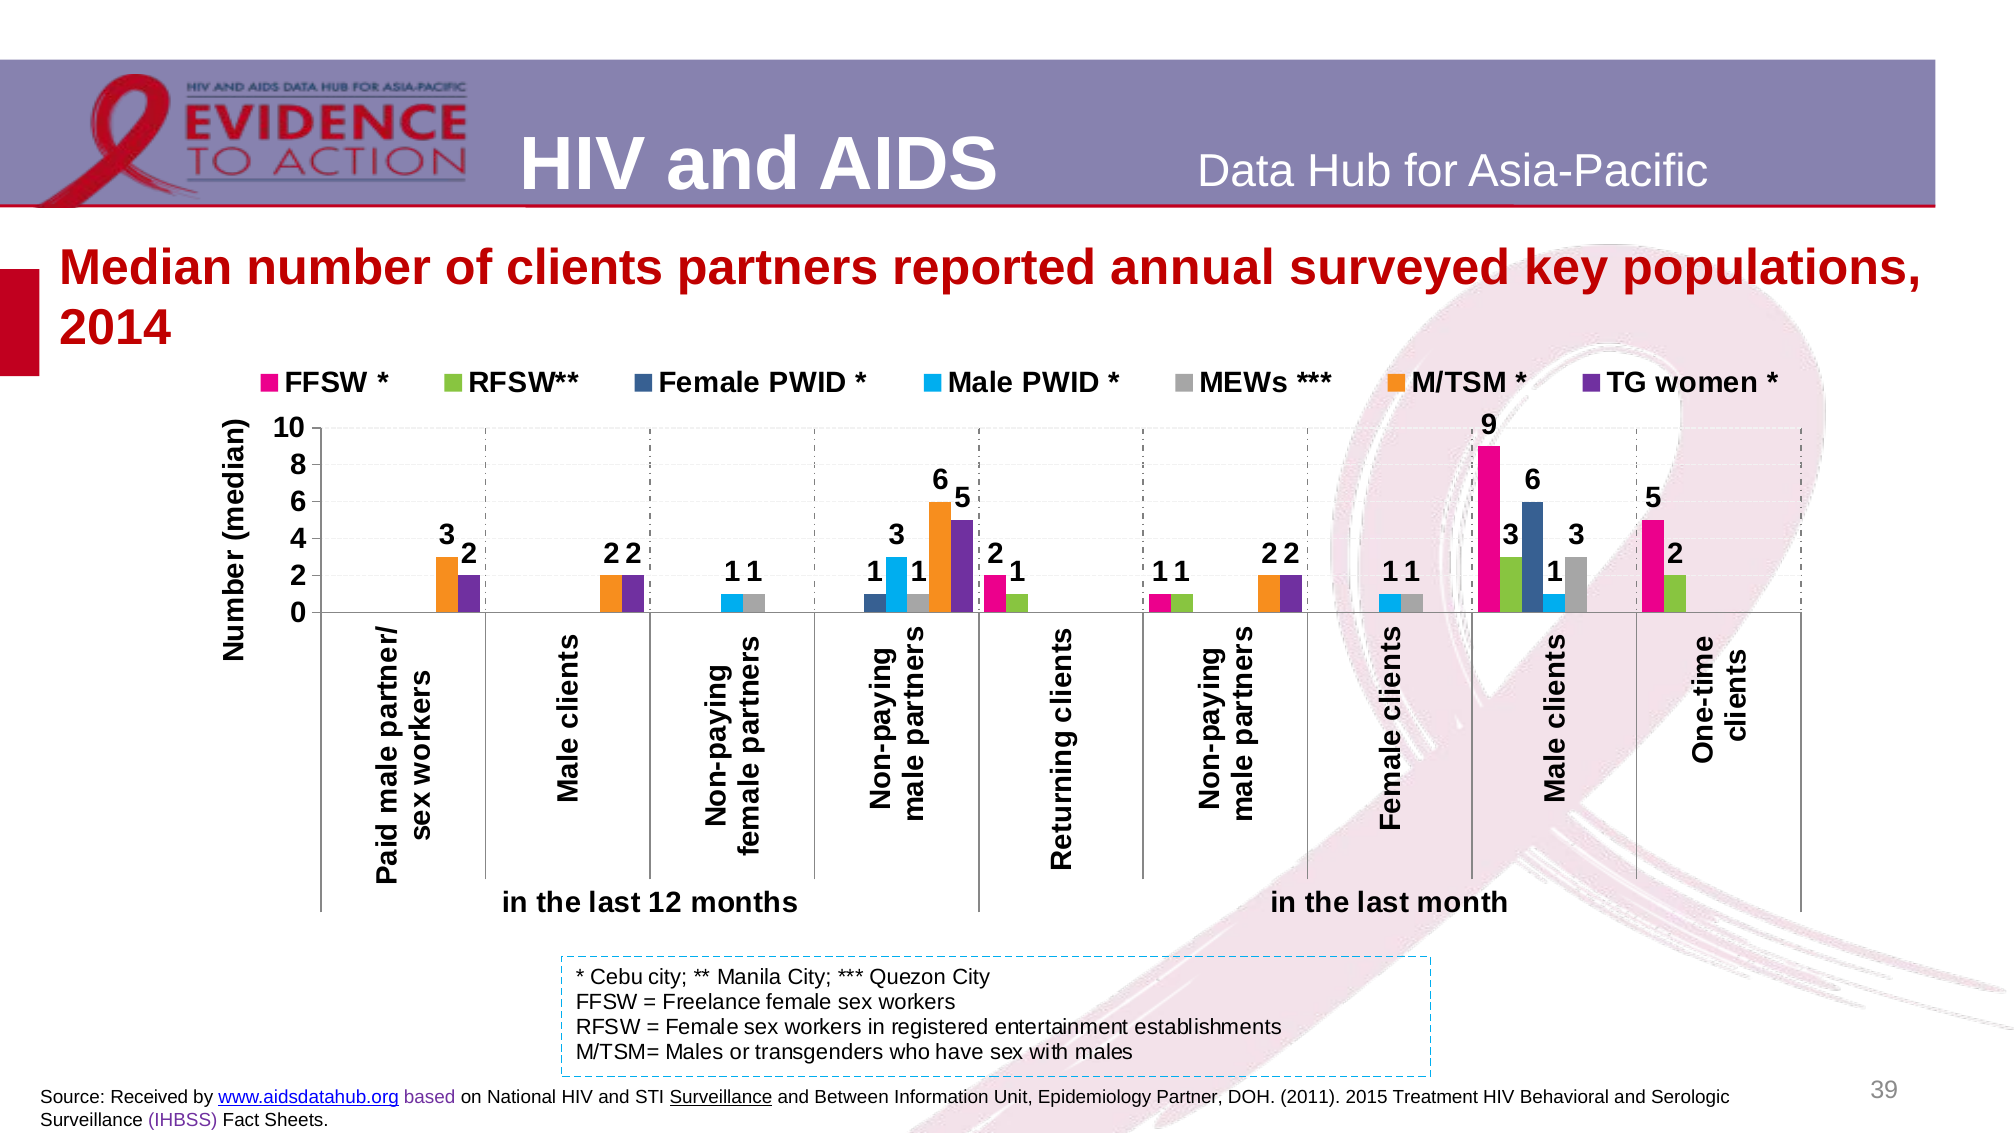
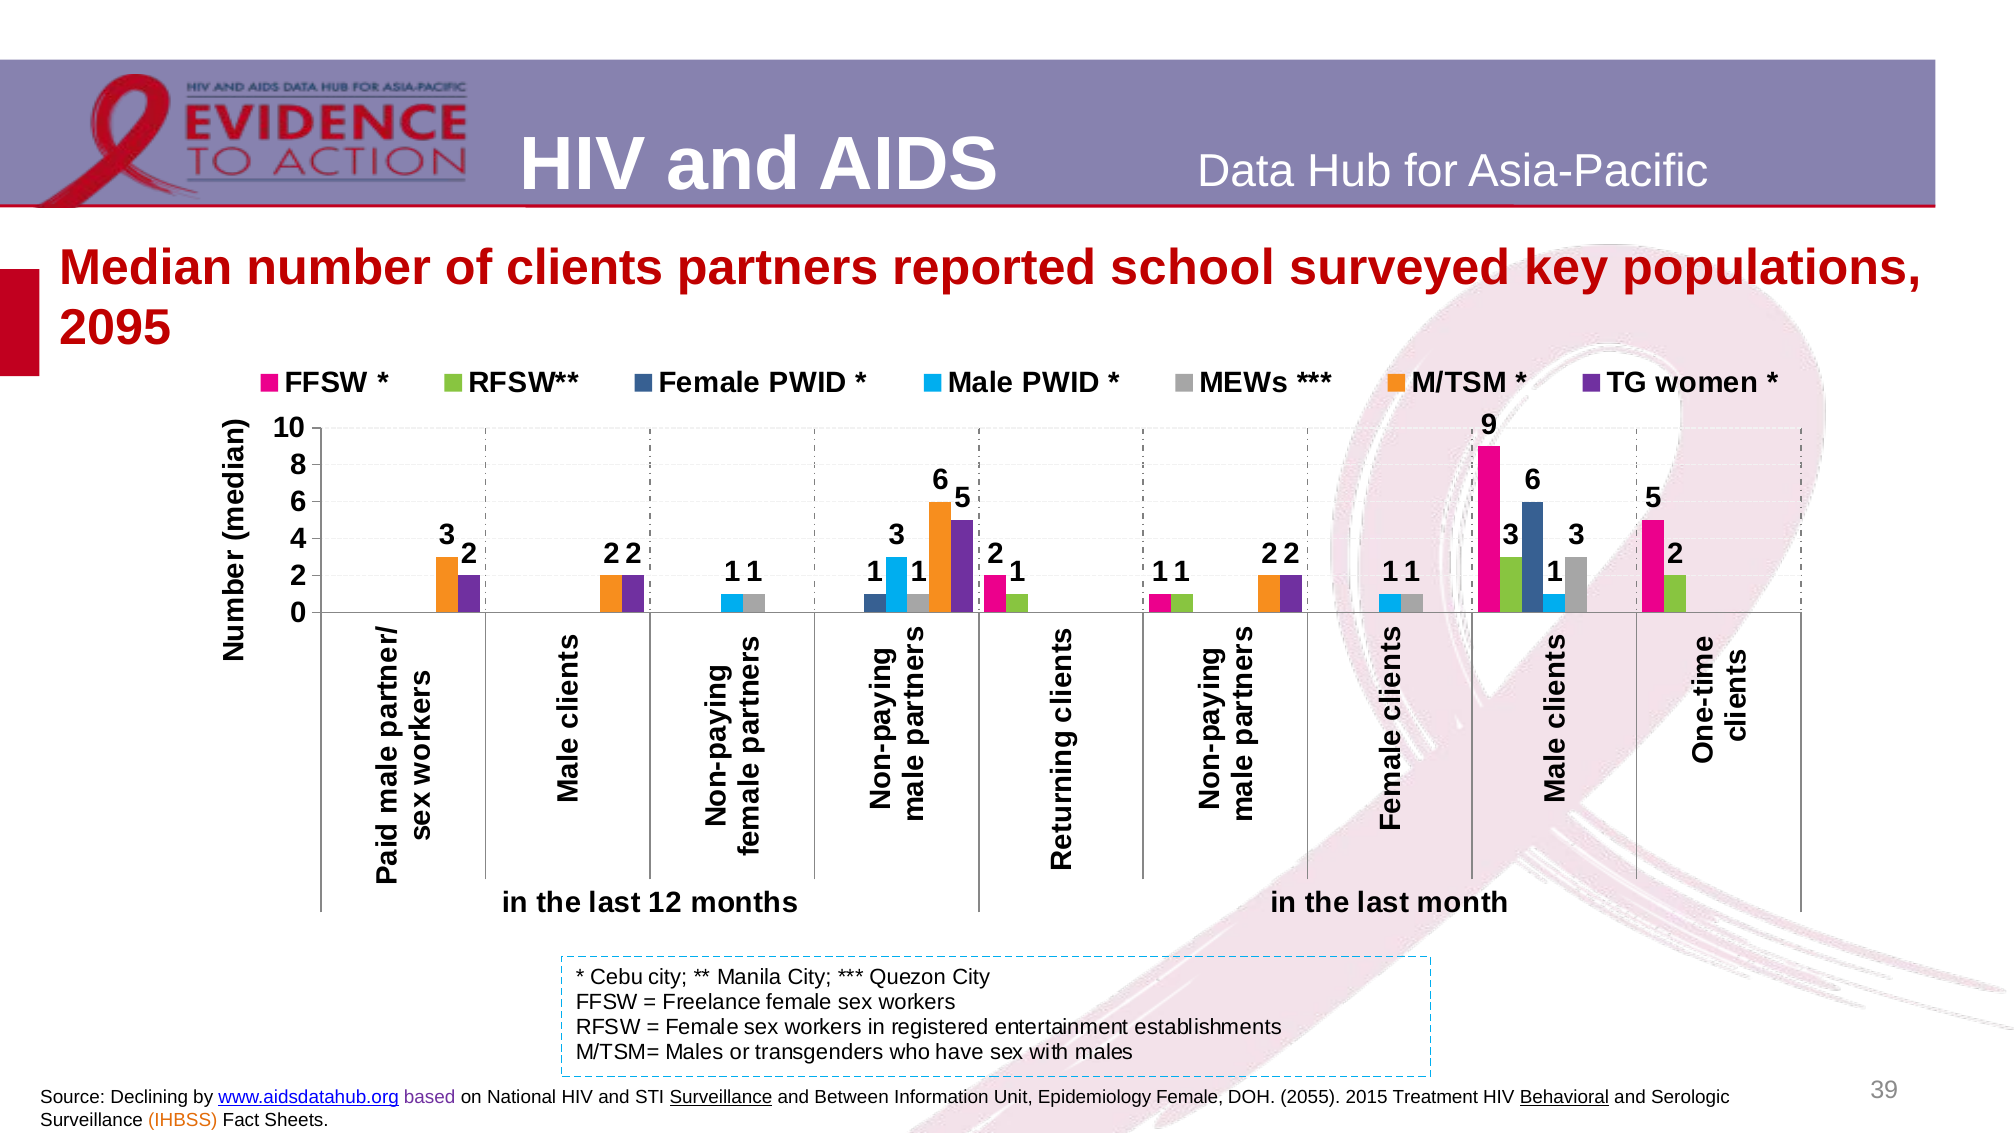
annual: annual -> school (1193, 268)
2014: 2014 -> 2095 (115, 328)
Received: Received -> Declining (149, 1097)
Epidemiology Partner: Partner -> Female (1190, 1097)
2011: 2011 -> 2055 (1310, 1097)
Behavioral underline: none -> present (1564, 1097)
IHBSS colour: purple -> orange (183, 1120)
